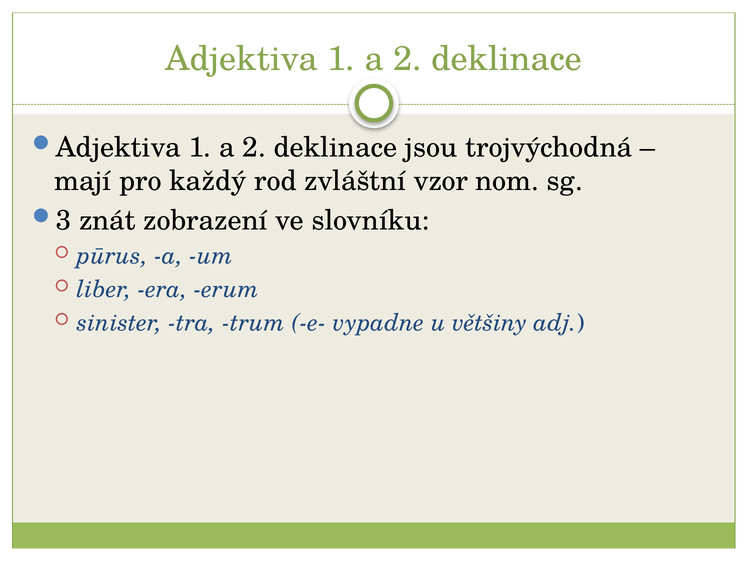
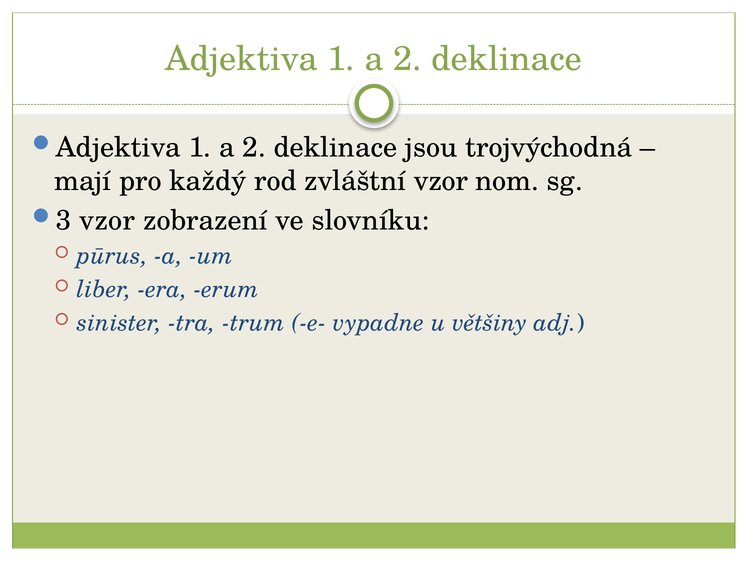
3 znát: znát -> vzor (107, 220)
